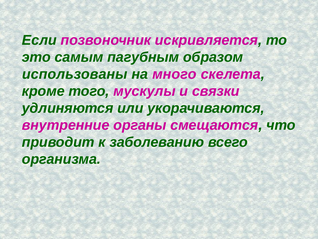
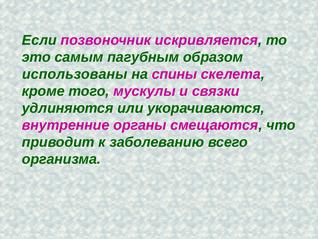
много: много -> спины (175, 74)
